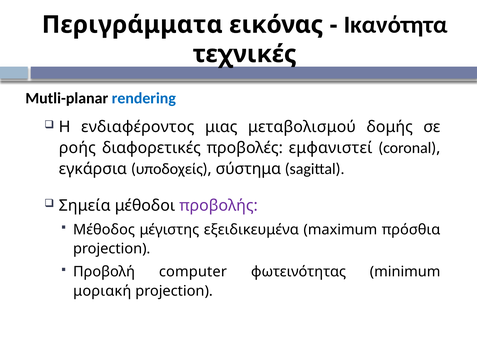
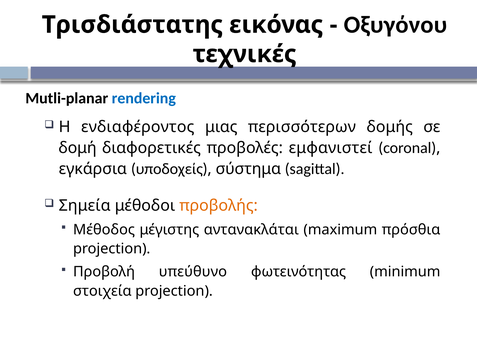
Περιγράμματα: Περιγράμματα -> Τρισδιάστατης (132, 25)
Ικανότητα: Ικανότητα -> Οξυγόνου (396, 25)
μεταβολισμού: μεταβολισμού -> περισσότερων (302, 127)
ροής: ροής -> δομή (78, 148)
προβολής colour: purple -> orange (219, 206)
εξειδικευμένα: εξειδικευμένα -> αντανακλάται (251, 230)
computer: computer -> υπεύθυνο (193, 272)
μοριακή: μοριακή -> στοιχεία (102, 292)
